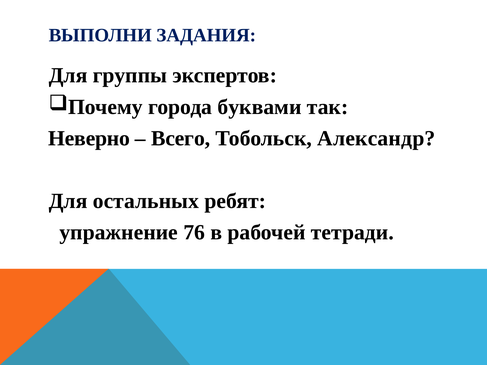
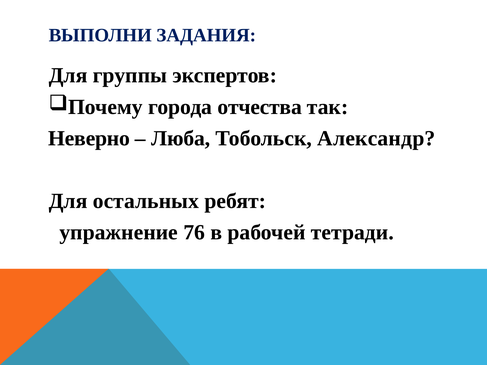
буквами: буквами -> отчества (260, 107)
Всего: Всего -> Люба (181, 138)
